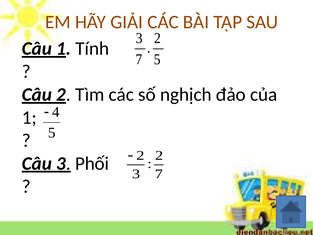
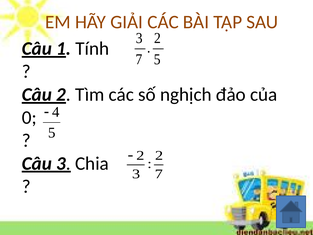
1: 1 -> 0 (29, 117)
Phối: Phối -> Chia (92, 163)
